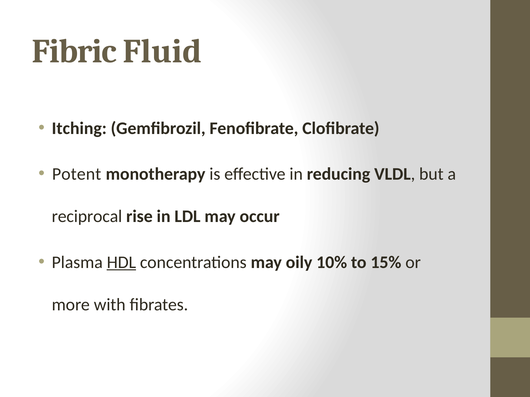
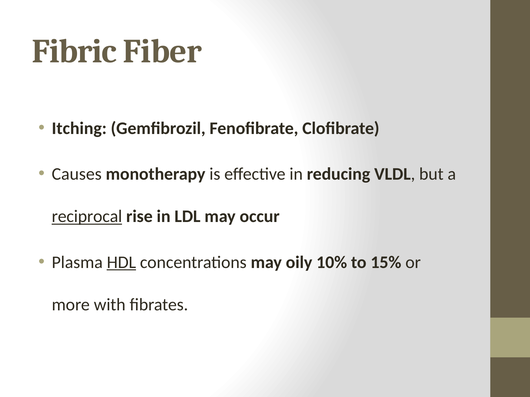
Fluid: Fluid -> Fiber (162, 51)
Potent: Potent -> Causes (77, 174)
reciprocal underline: none -> present (87, 217)
